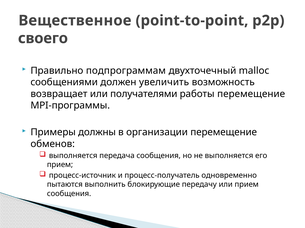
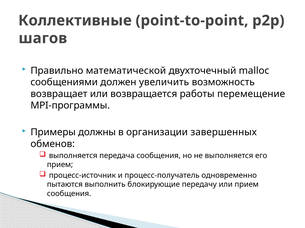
Вещественное: Вещественное -> Коллективные (75, 21)
своего: своего -> шагов (43, 38)
подпрограммам: подпрограммам -> математической (126, 71)
получателями: получателями -> возвращается (144, 94)
организации перемещение: перемещение -> завершенных (224, 133)
